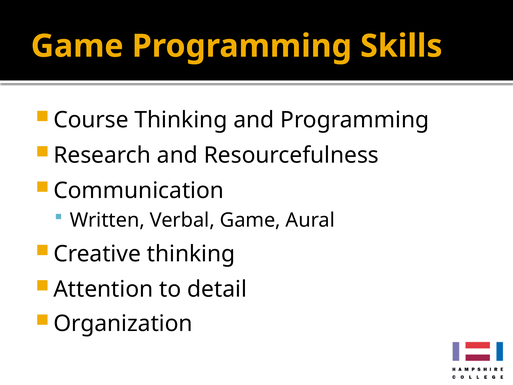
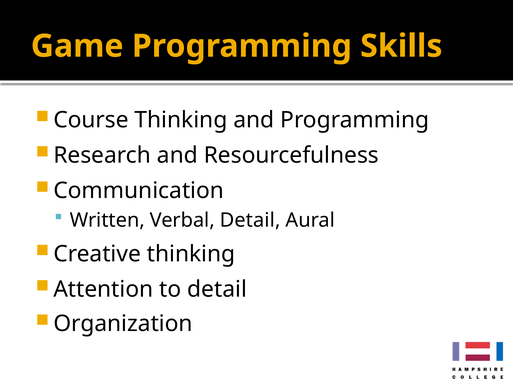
Verbal Game: Game -> Detail (250, 220)
